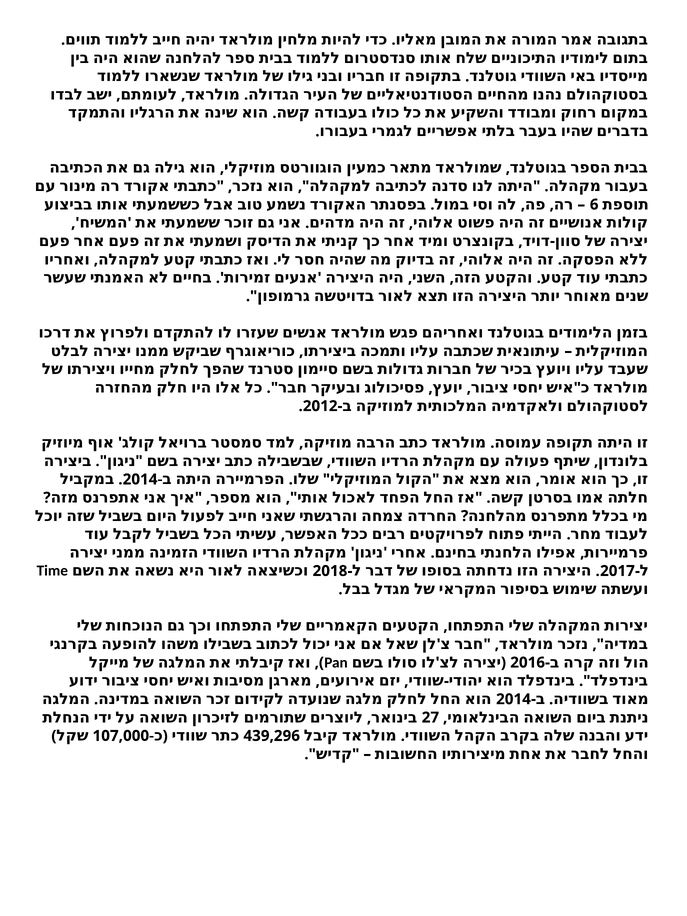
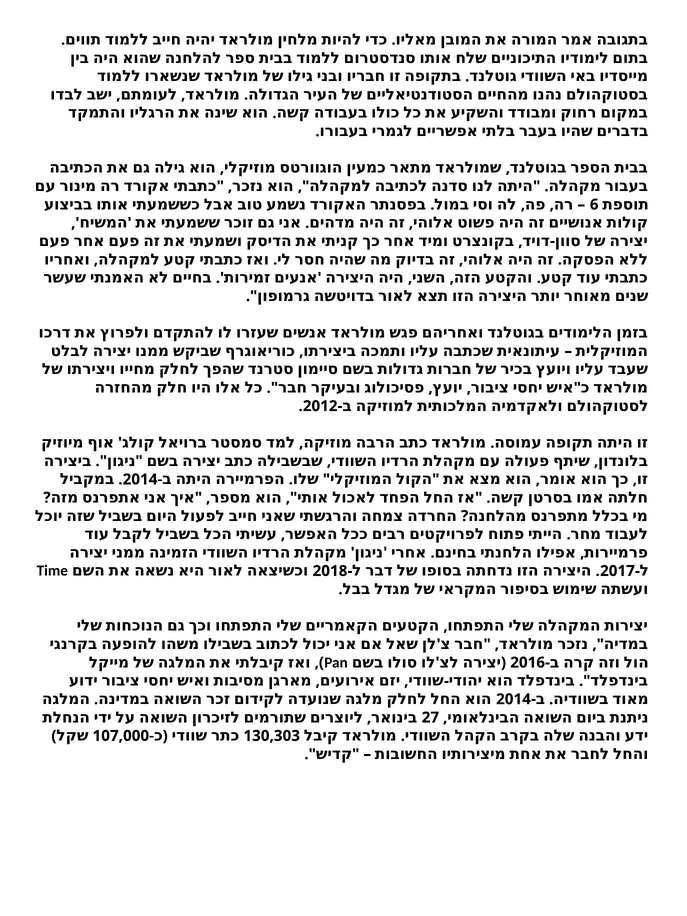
439,296: 439,296 -> 130,303 (272, 736)
